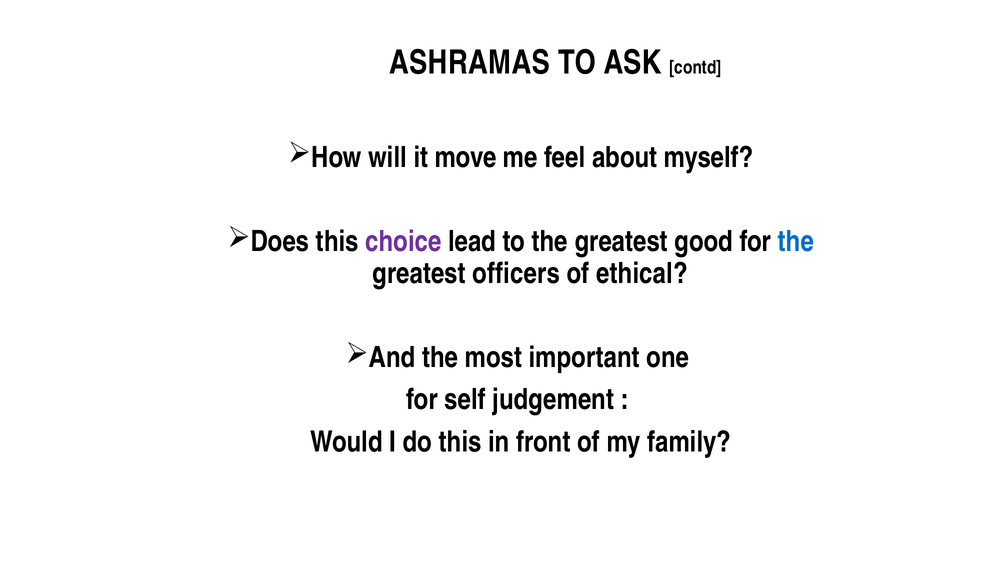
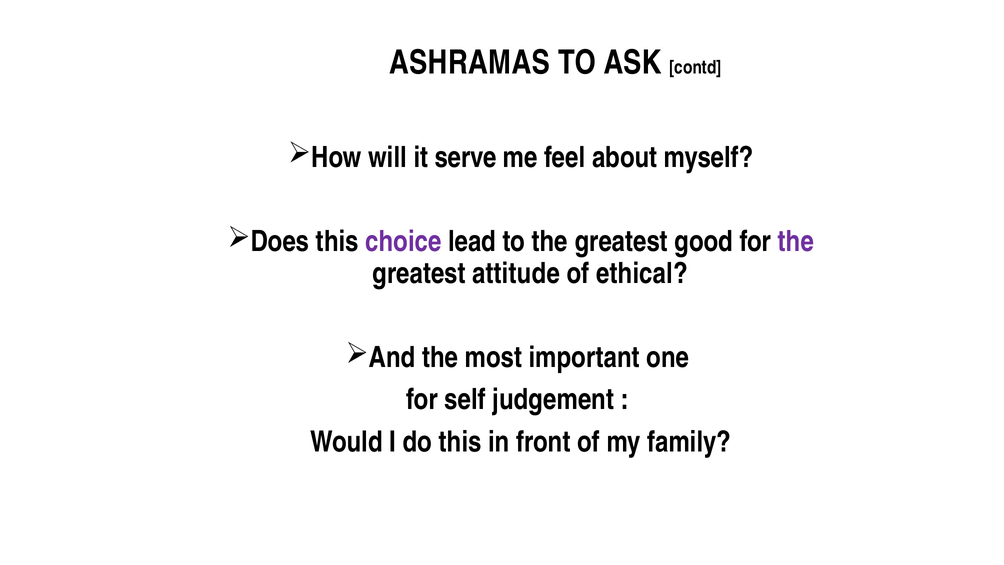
move: move -> serve (466, 157)
the colour: blue -> purple (796, 242)
officers: officers -> attitude (516, 273)
